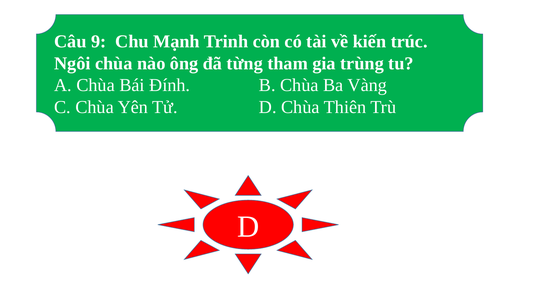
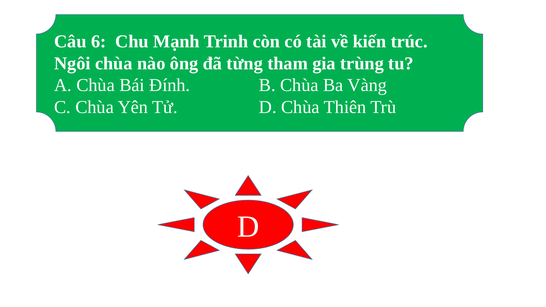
9: 9 -> 6 (99, 42)
